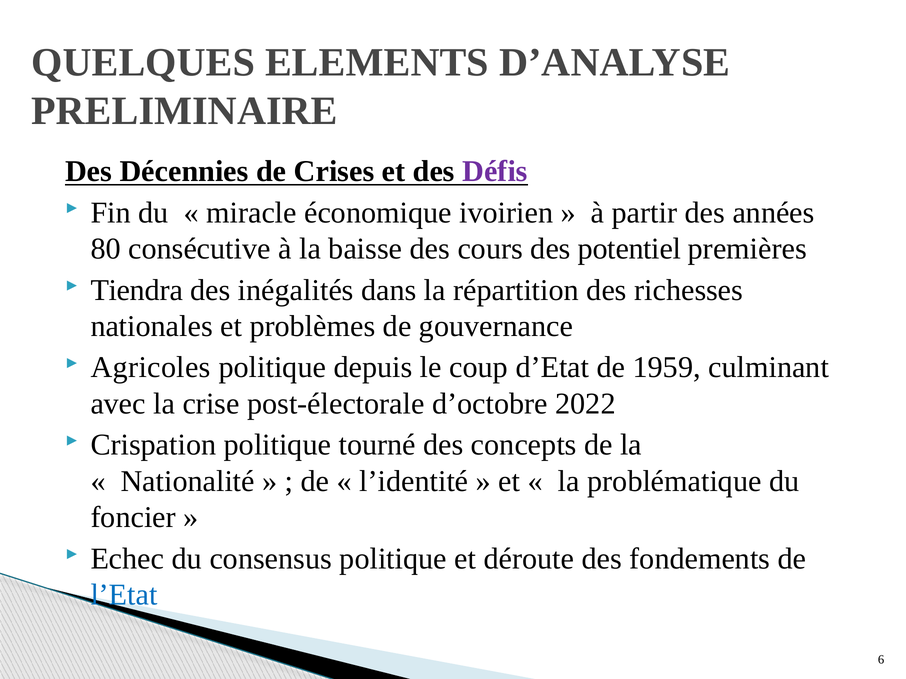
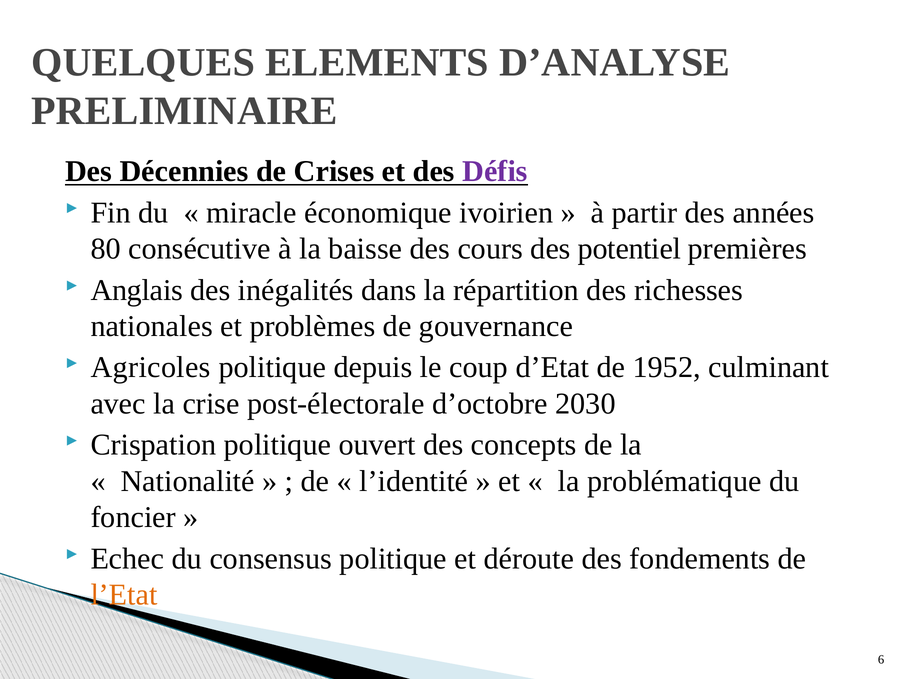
Tiendra: Tiendra -> Anglais (137, 290)
1959: 1959 -> 1952 (667, 368)
2022: 2022 -> 2030 (585, 404)
tourné: tourné -> ouvert (377, 445)
l’Etat colour: blue -> orange (124, 595)
